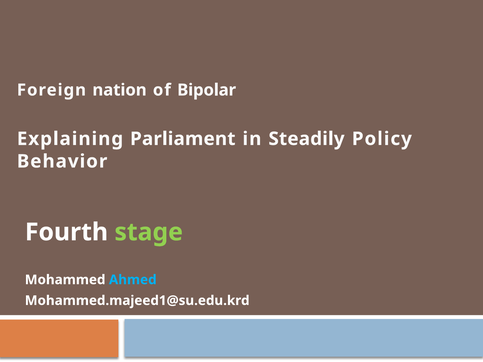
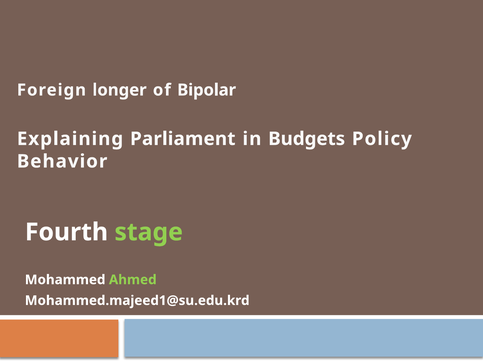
nation: nation -> longer (120, 90)
Steadily: Steadily -> Budgets (307, 139)
Ahmed colour: light blue -> light green (133, 280)
